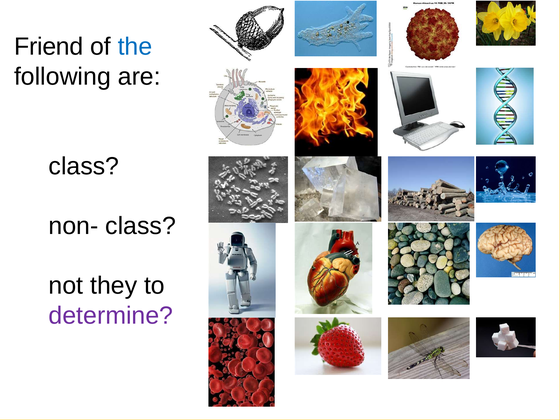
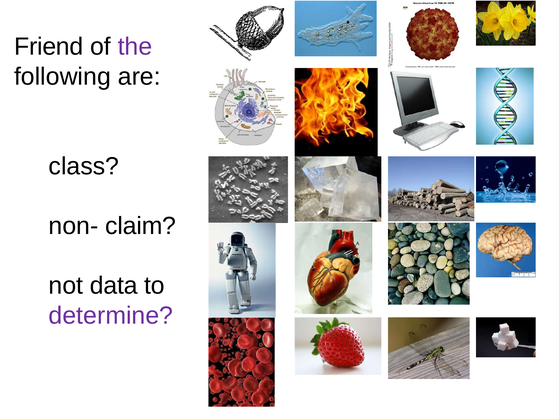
the colour: blue -> purple (135, 47)
non- class: class -> claim (141, 226)
they: they -> data (114, 286)
